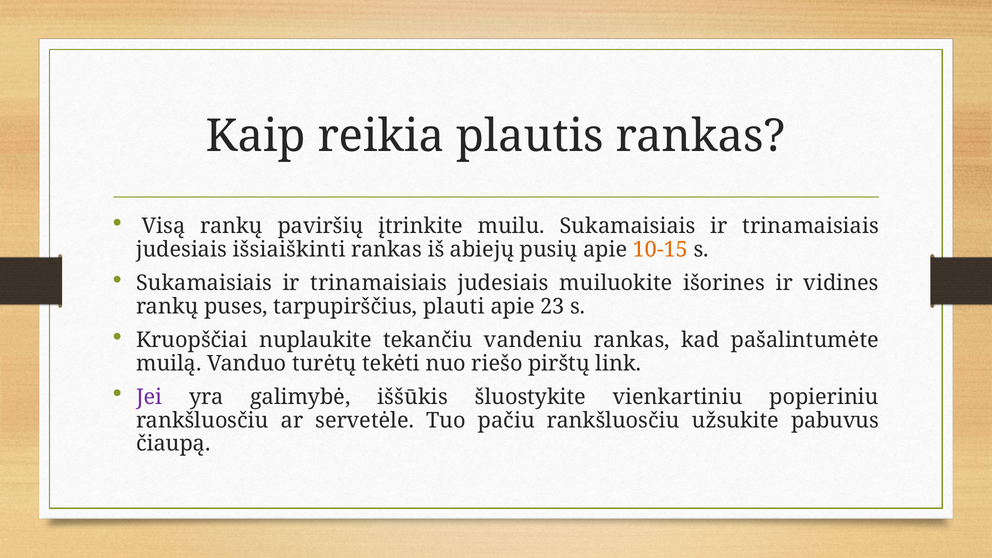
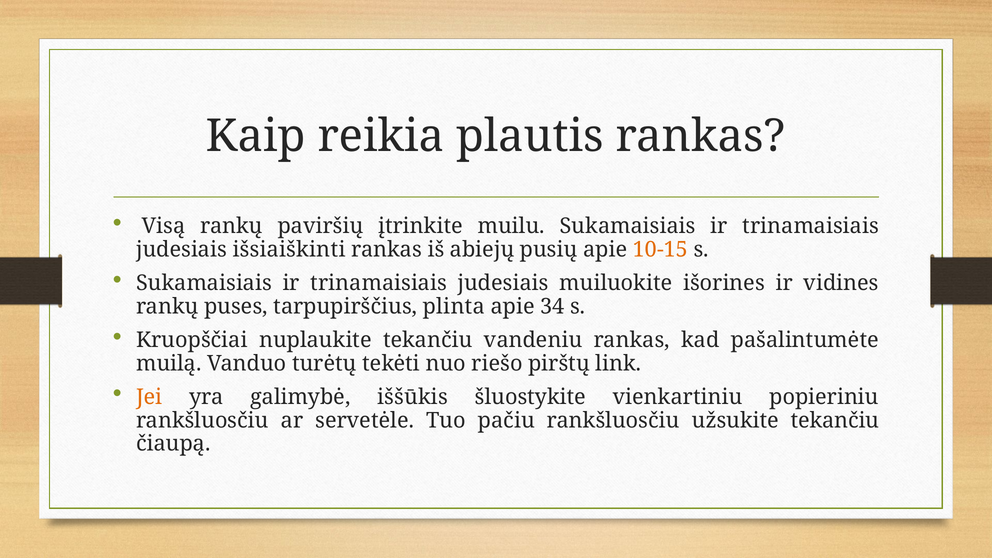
plauti: plauti -> plinta (454, 307)
23: 23 -> 34 (552, 307)
Jei colour: purple -> orange (149, 397)
užsukite pabuvus: pabuvus -> tekančiu (835, 420)
